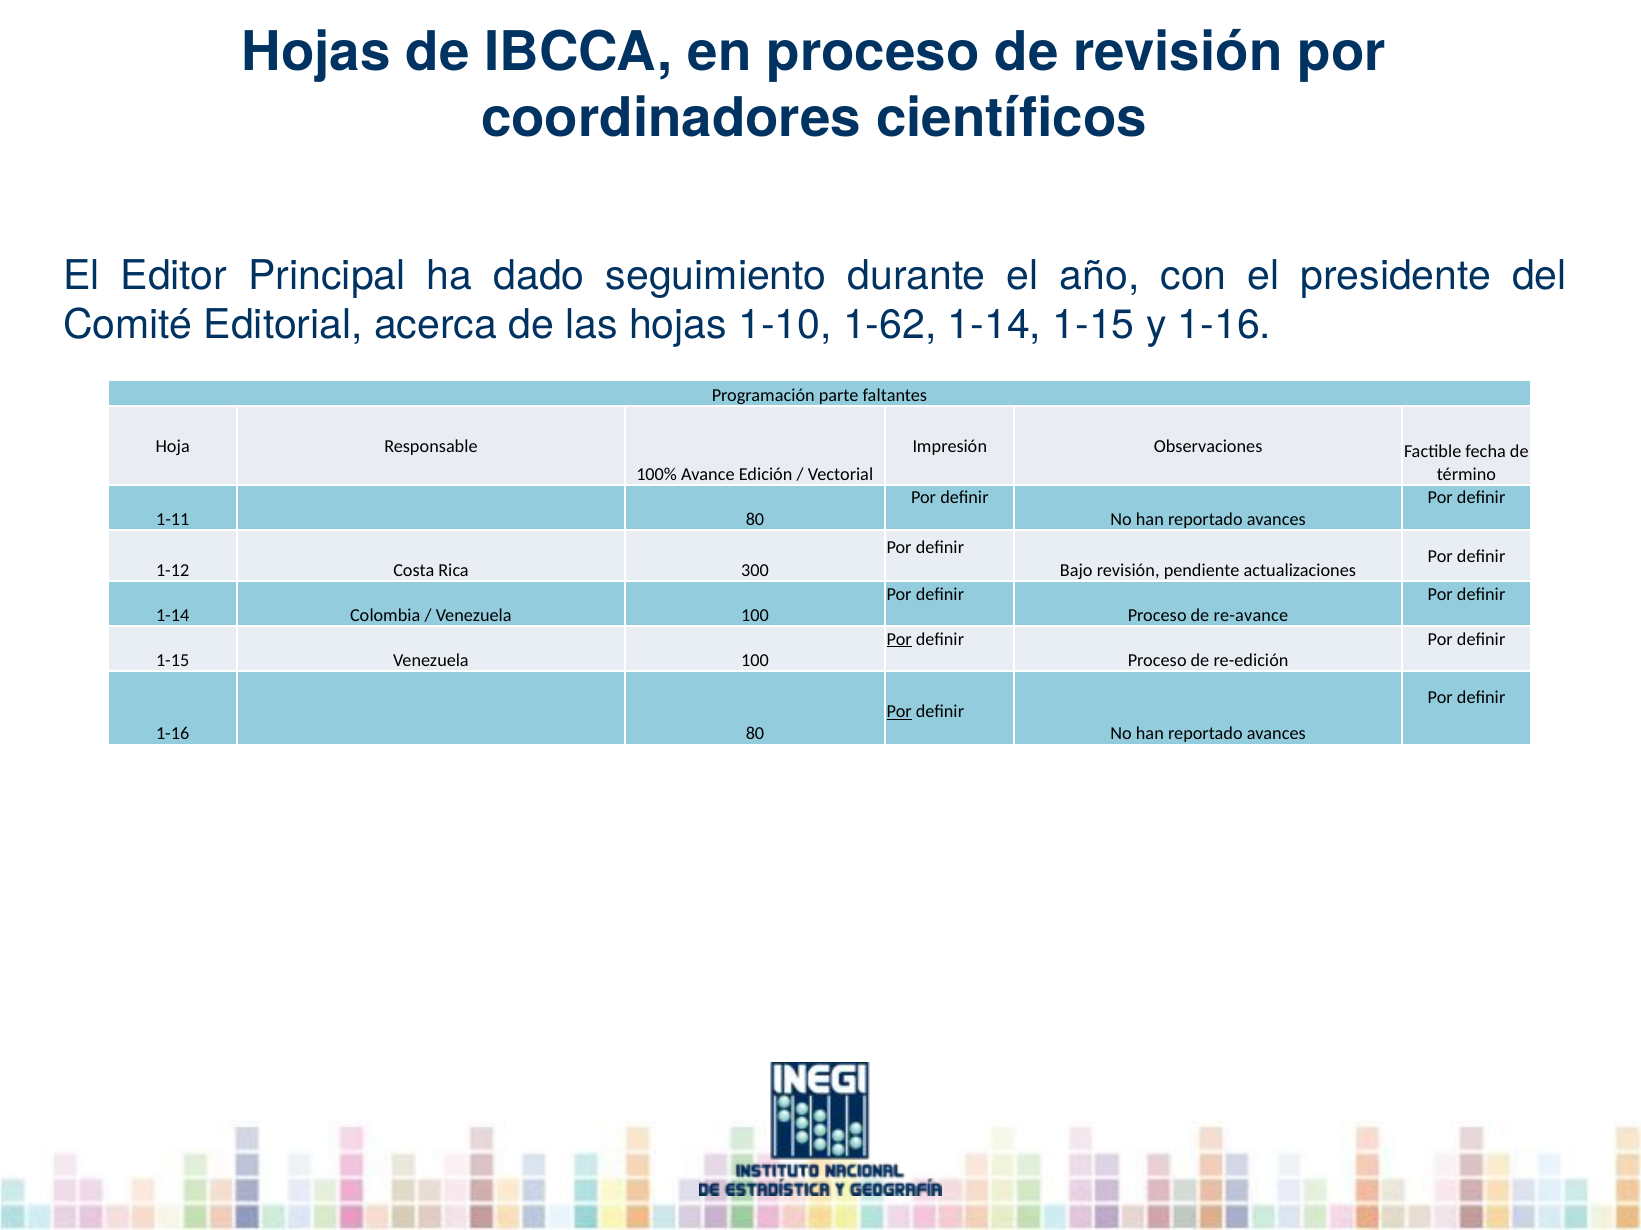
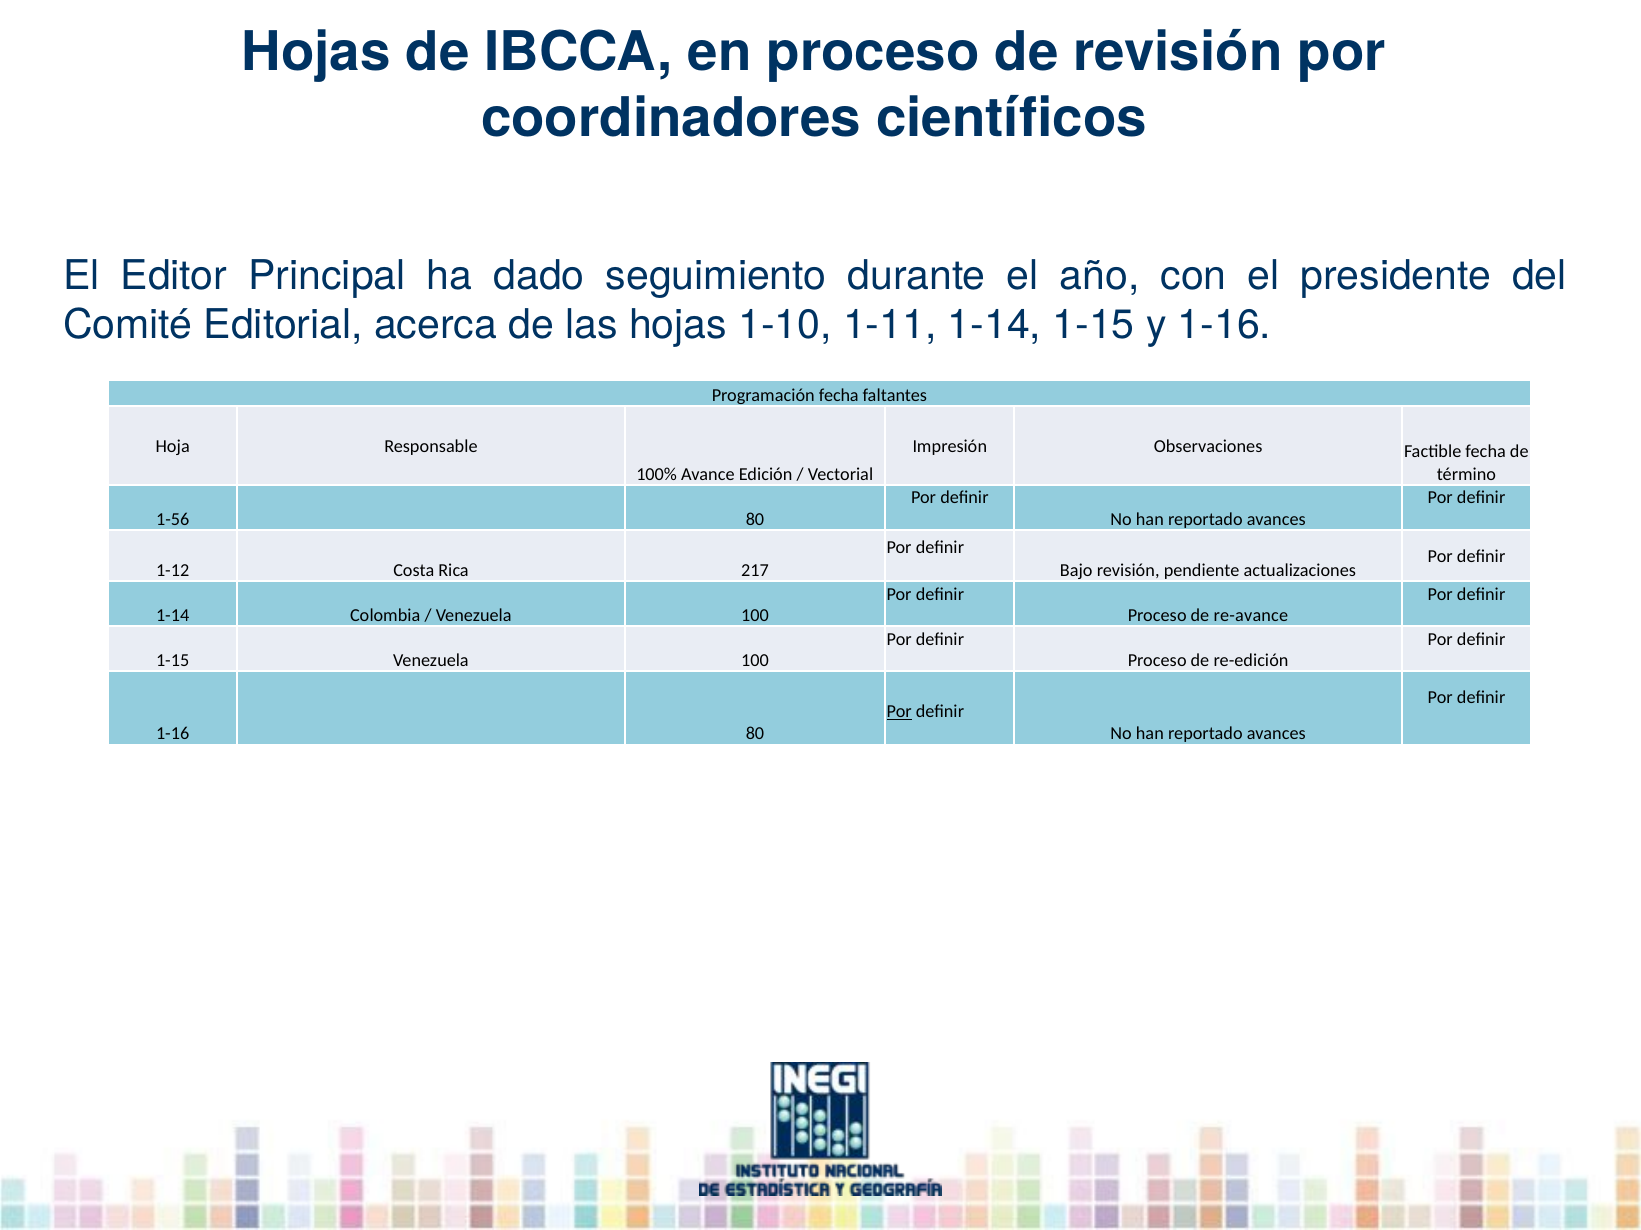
1-62: 1-62 -> 1-11 (890, 325)
Programación parte: parte -> fecha (839, 395)
1-11: 1-11 -> 1-56 (173, 519)
300: 300 -> 217 (755, 571)
Por underline: present -> none (899, 639)
